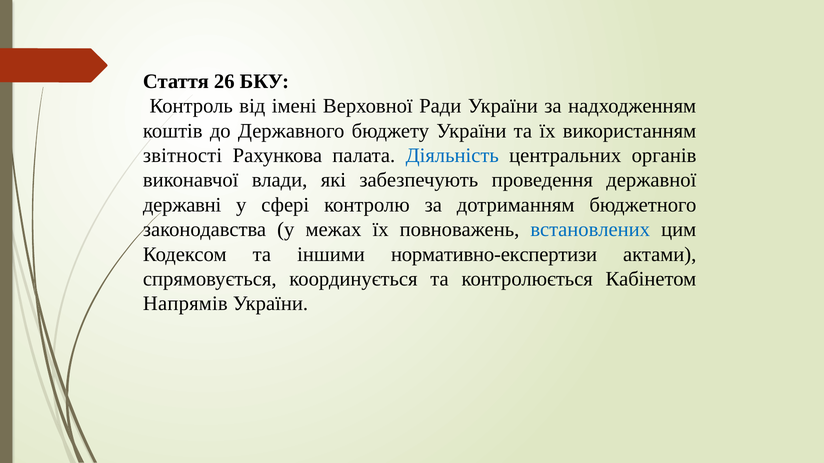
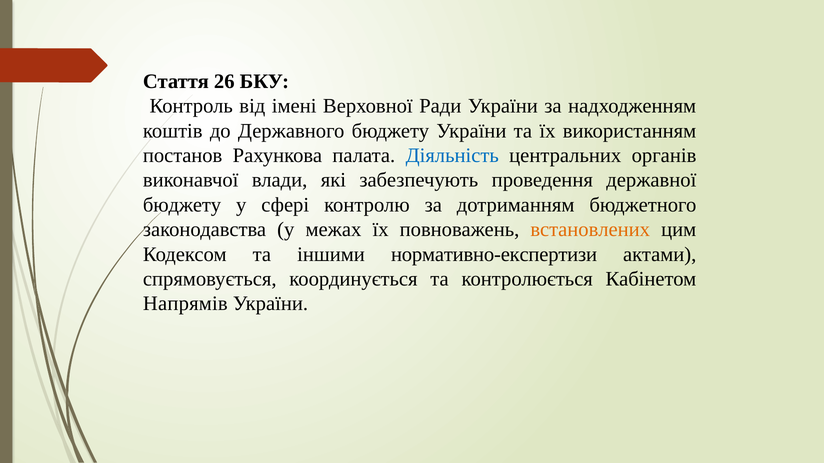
звітності: звітності -> постанов (183, 156)
державні: державні -> бюджету (182, 205)
встановлених colour: blue -> orange (590, 230)
